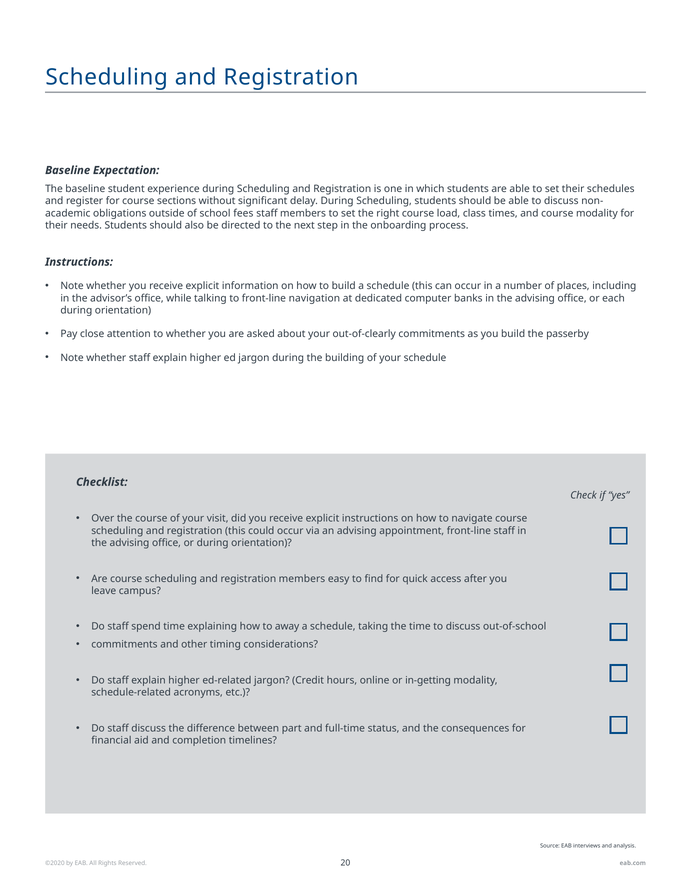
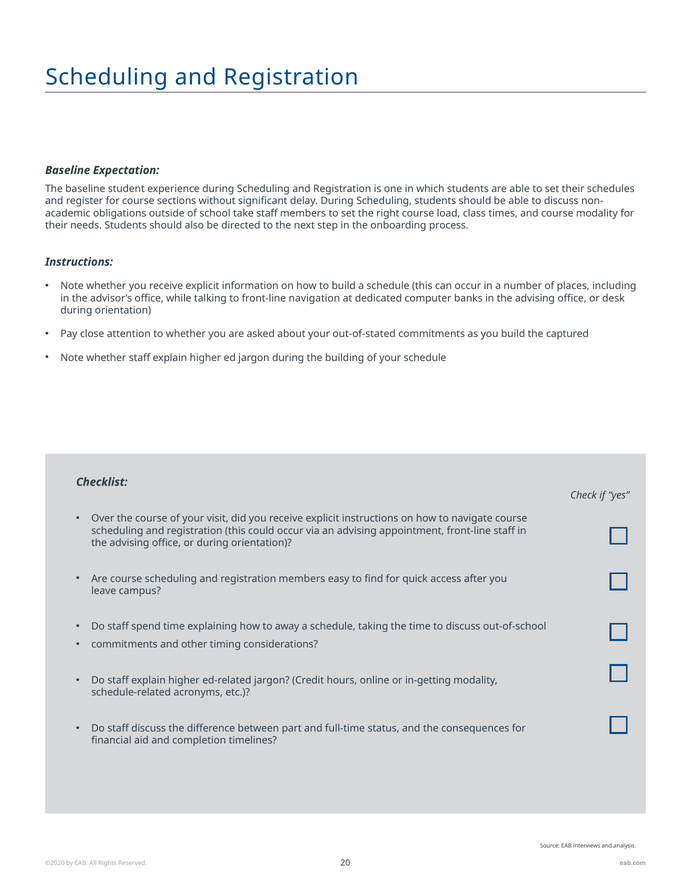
fees: fees -> take (243, 213)
each: each -> desk (613, 298)
out-of-clearly: out-of-clearly -> out-of-stated (364, 334)
passerby: passerby -> captured (567, 334)
